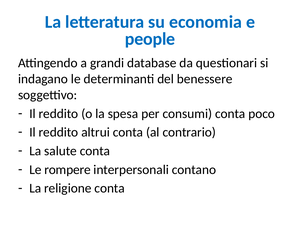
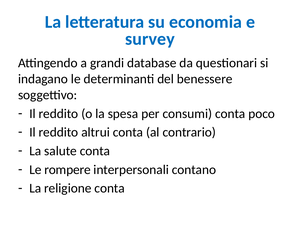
people: people -> survey (150, 39)
